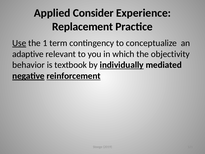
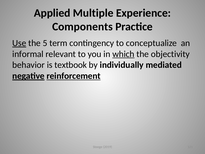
Consider: Consider -> Multiple (93, 13)
Replacement: Replacement -> Components (82, 27)
1: 1 -> 5 (45, 43)
adaptive: adaptive -> informal (28, 54)
which underline: none -> present (123, 54)
individually underline: present -> none (122, 65)
